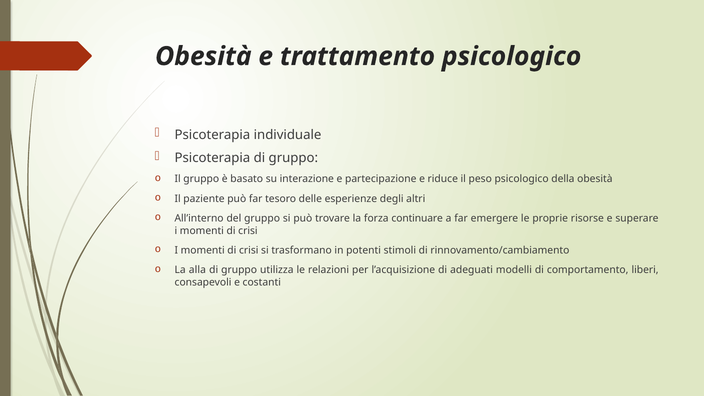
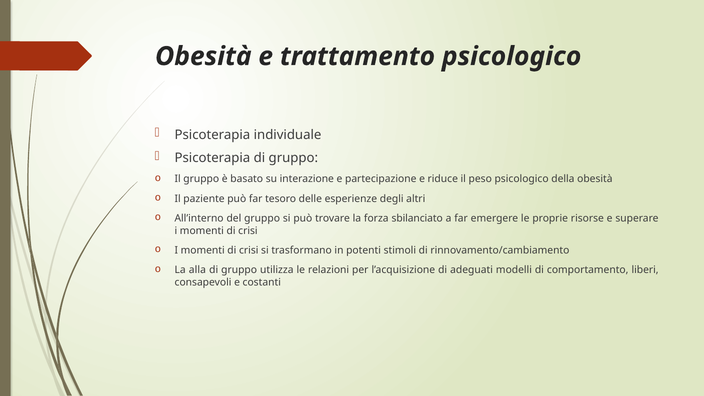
continuare: continuare -> sbilanciato (417, 218)
